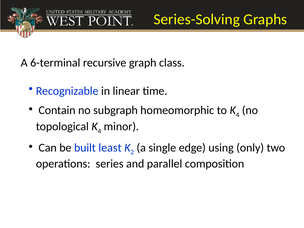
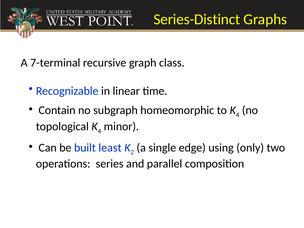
Series-Solving: Series-Solving -> Series-Distinct (197, 19)
6-terminal: 6-terminal -> 7-terminal (55, 63)
